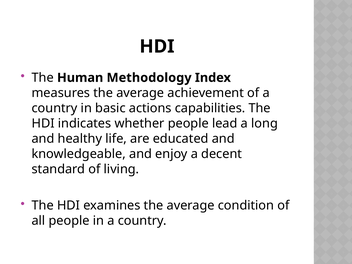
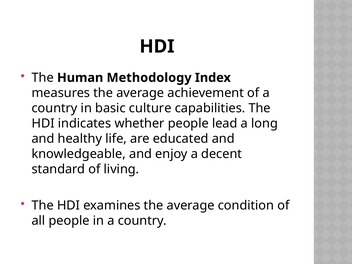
actions: actions -> culture (150, 108)
